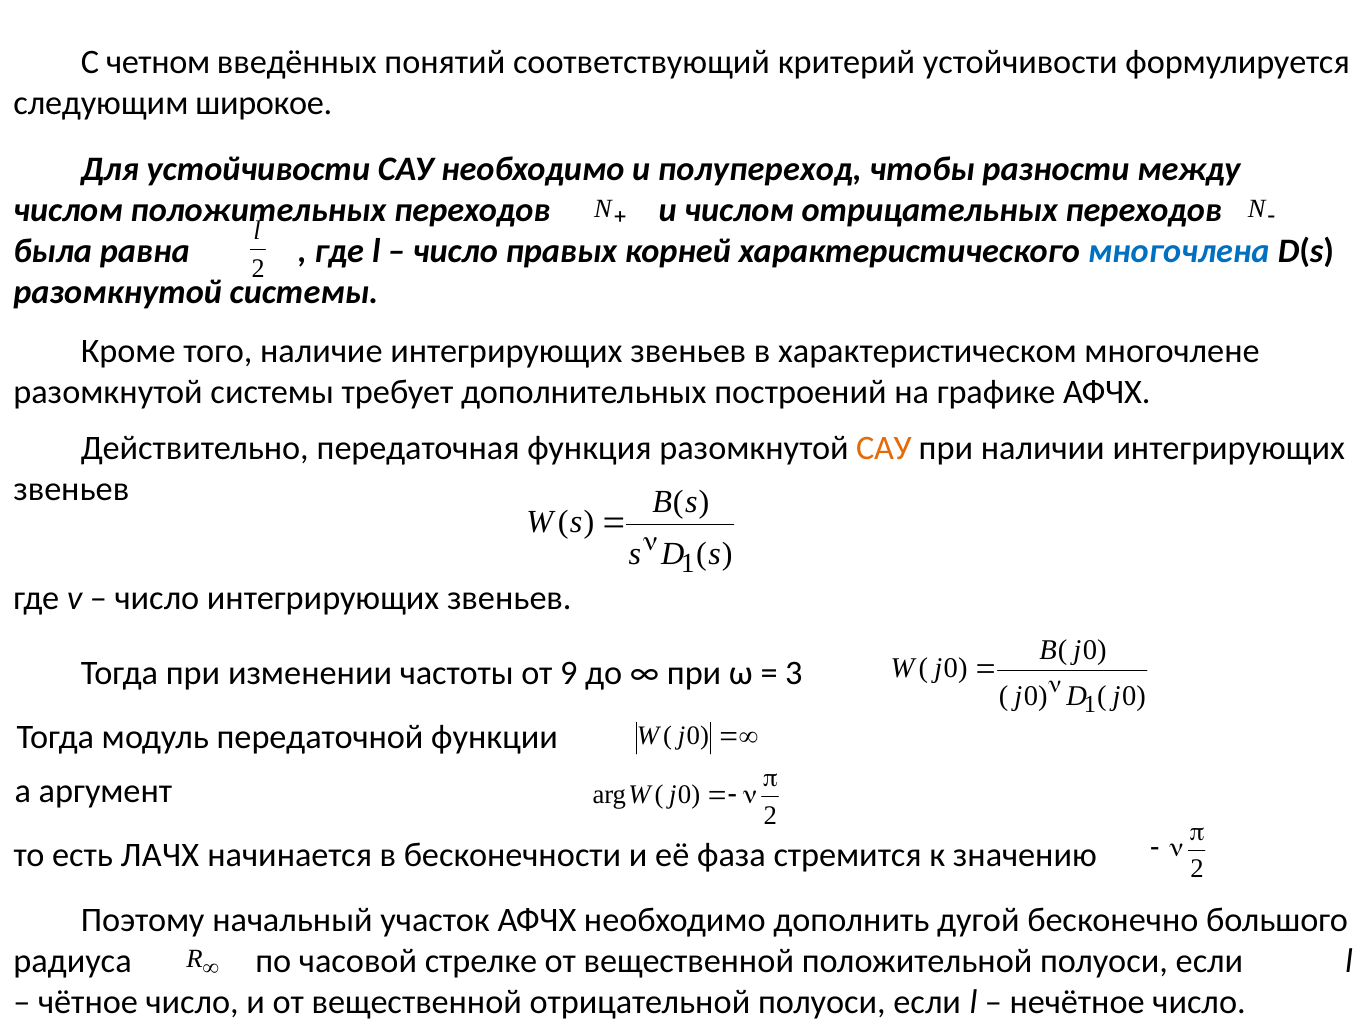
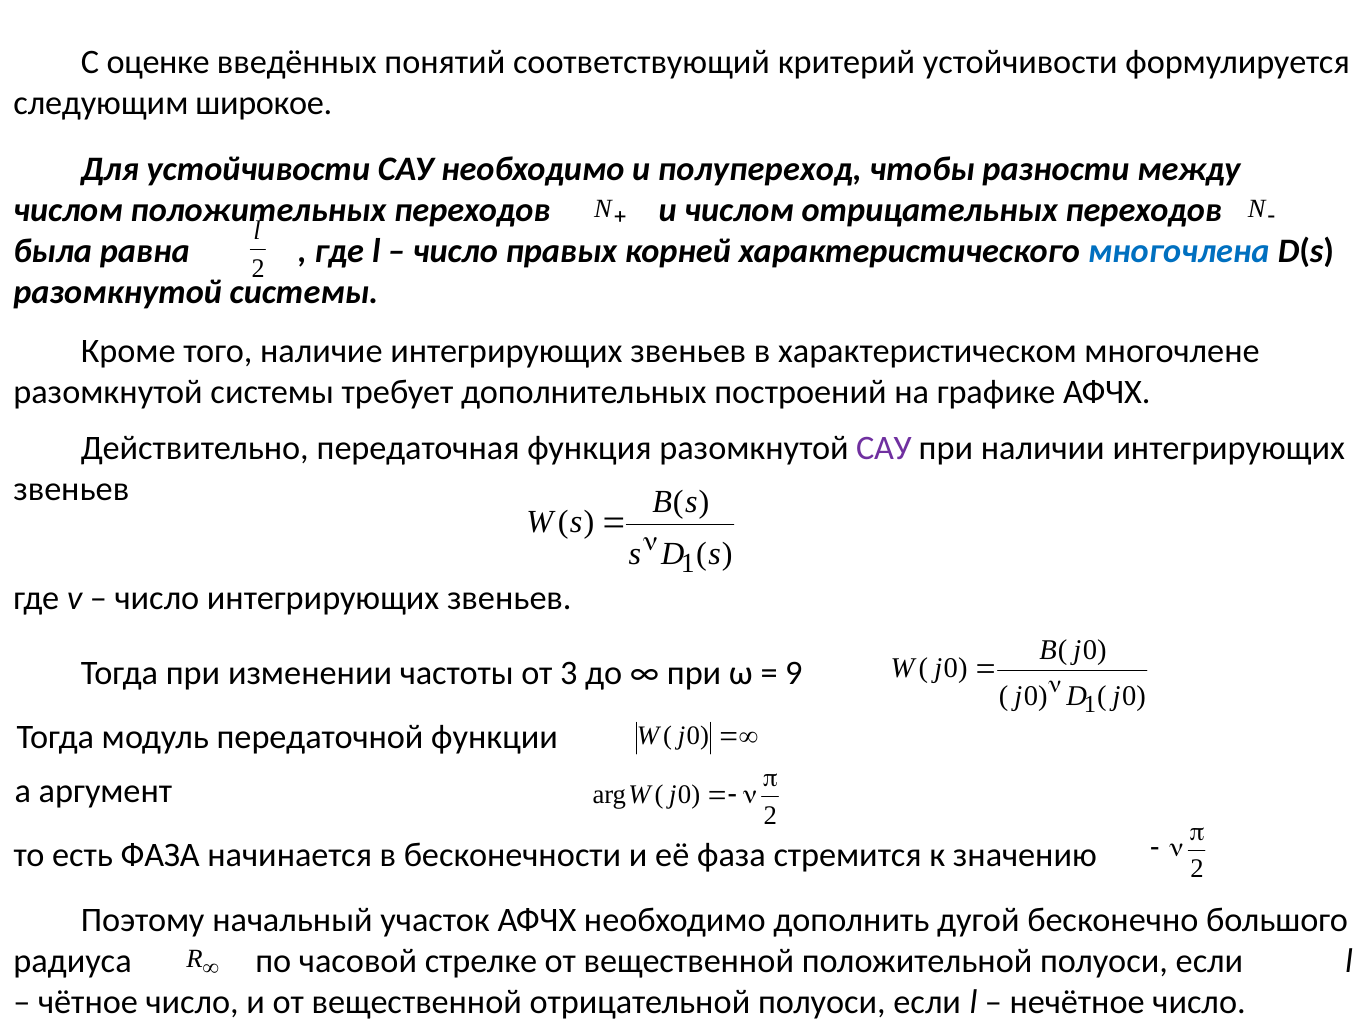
четном: четном -> оценке (158, 62)
САУ colour: orange -> purple (884, 448)
9: 9 -> 3 (569, 673)
3: 3 -> 9 (794, 673)
есть ЛАЧХ: ЛАЧХ -> ФАЗА (160, 855)
